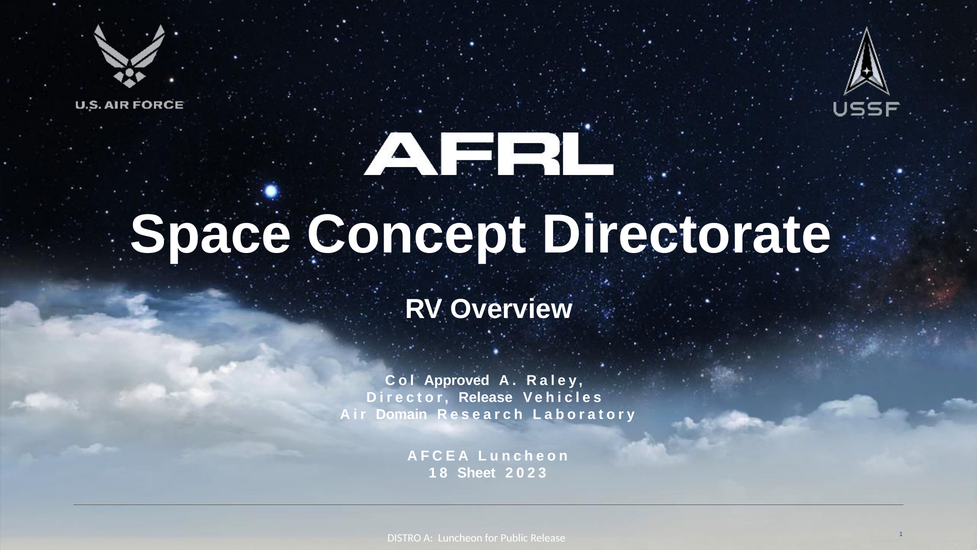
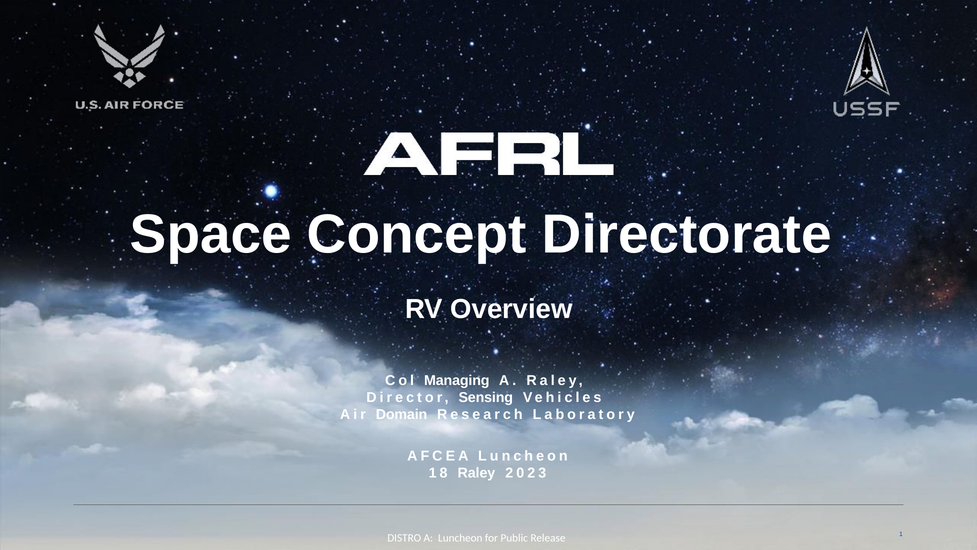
Approved: Approved -> Managing (457, 380)
Director Release: Release -> Sensing (486, 397)
18 Sheet: Sheet -> Raley (476, 473)
